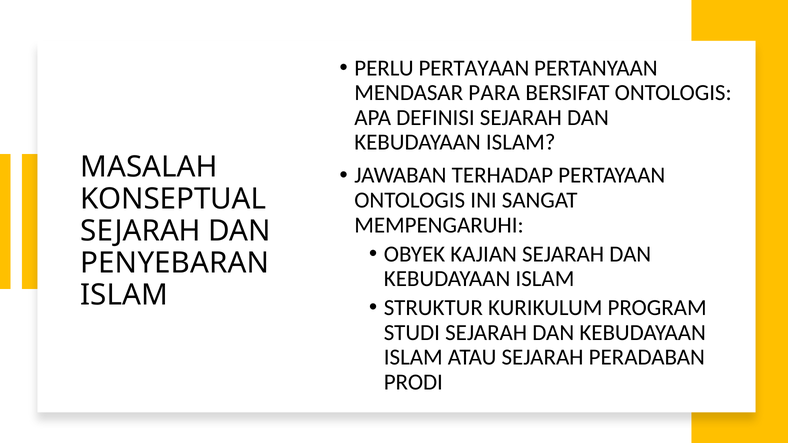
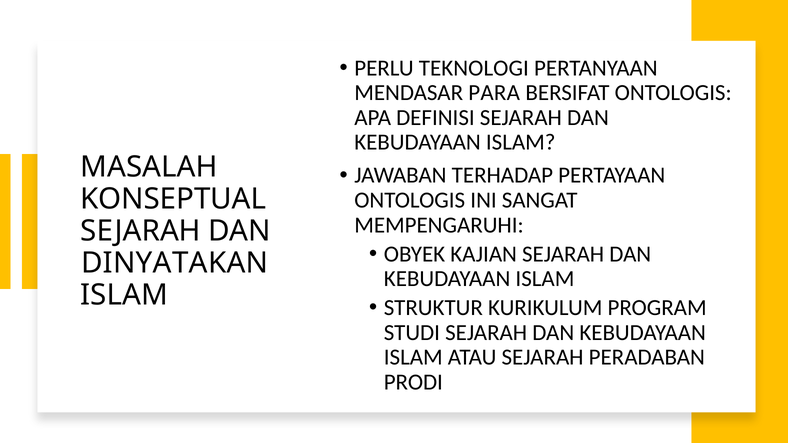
PERLU PERTAYAAN: PERTAYAAN -> TEKNOLOGI (474, 68)
PENYEBARAN: PENYEBARAN -> DINYATAKAN (175, 263)
